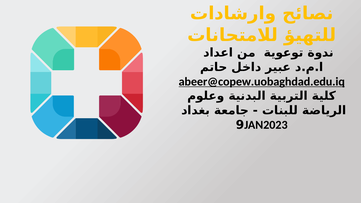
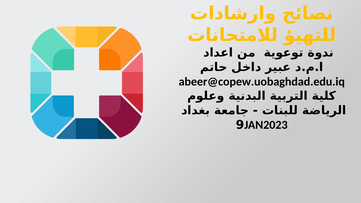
abeer@copew.uobaghdad.edu.iq underline: present -> none (262, 82)
